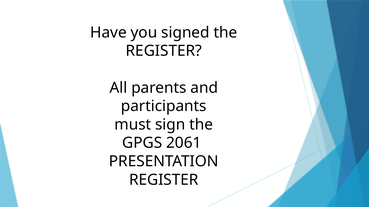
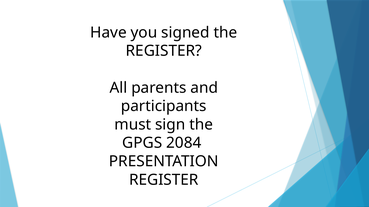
2061: 2061 -> 2084 (184, 143)
